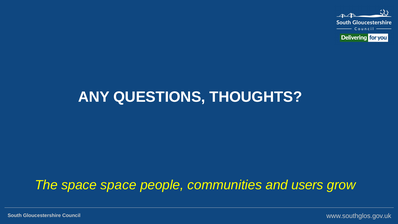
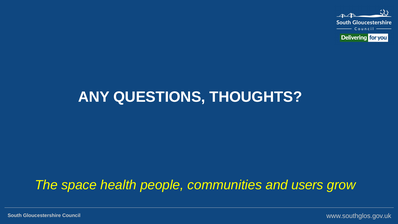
space space: space -> health (119, 185)
